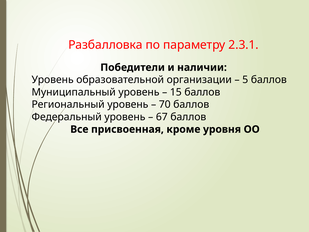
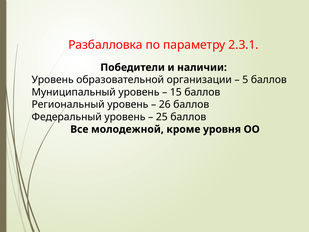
70: 70 -> 26 (165, 104)
67: 67 -> 25 (162, 117)
присвоенная: присвоенная -> молодежной (127, 129)
